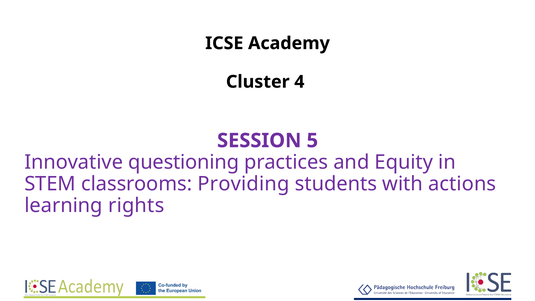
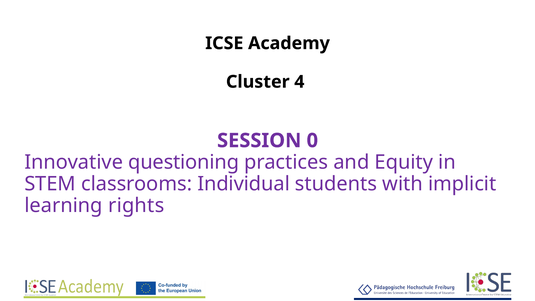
5: 5 -> 0 (312, 141)
Providing: Providing -> Individual (244, 184)
actions: actions -> implicit (462, 184)
